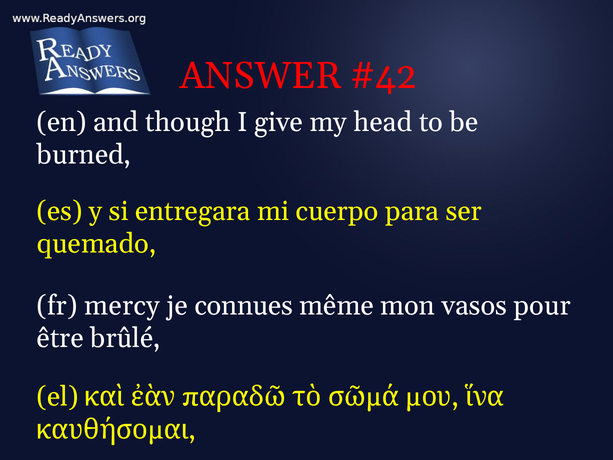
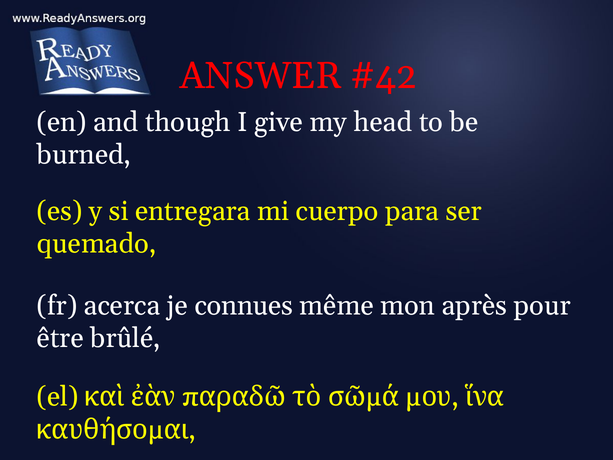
mercy: mercy -> acerca (122, 305)
vasos: vasos -> après (474, 305)
